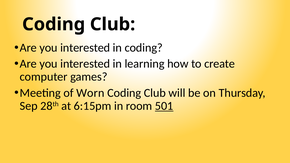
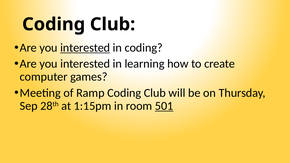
interested underline: none -> present (85, 48)
Worn: Worn -> Ramp (90, 93)
6:15pm: 6:15pm -> 1:15pm (93, 106)
